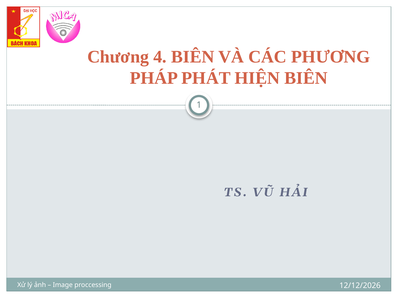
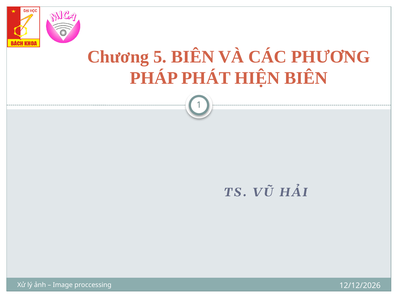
4: 4 -> 5 (160, 57)
